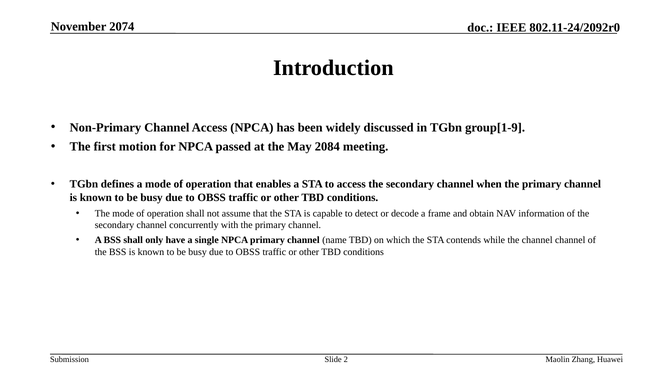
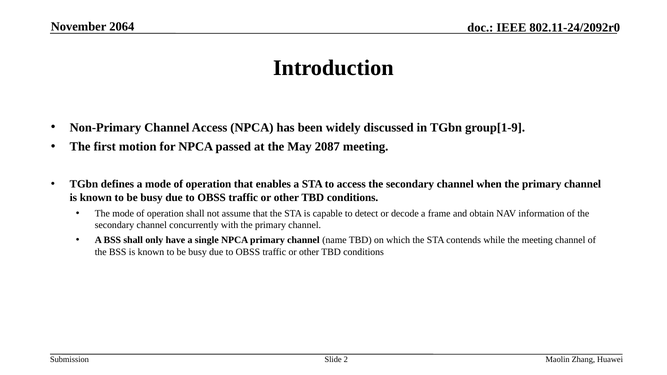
2074: 2074 -> 2064 (122, 27)
2084: 2084 -> 2087 (327, 147)
the channel: channel -> meeting (537, 240)
